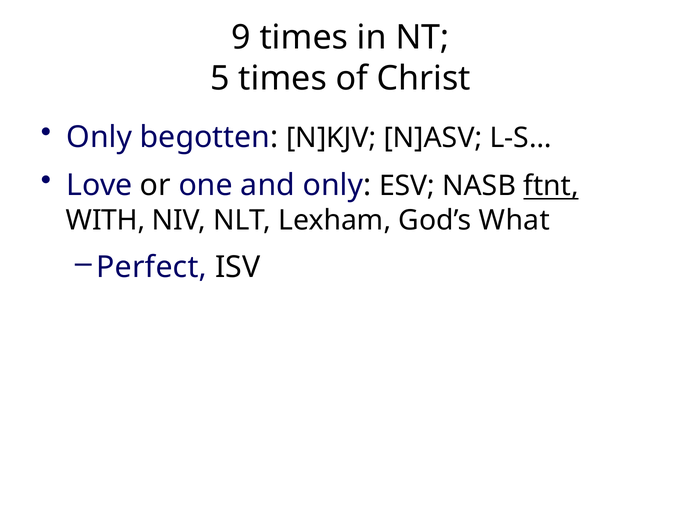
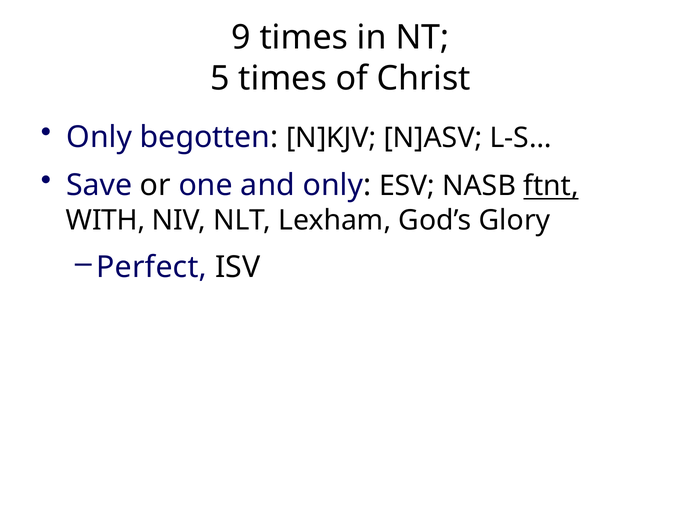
Love: Love -> Save (99, 185)
What: What -> Glory (515, 220)
